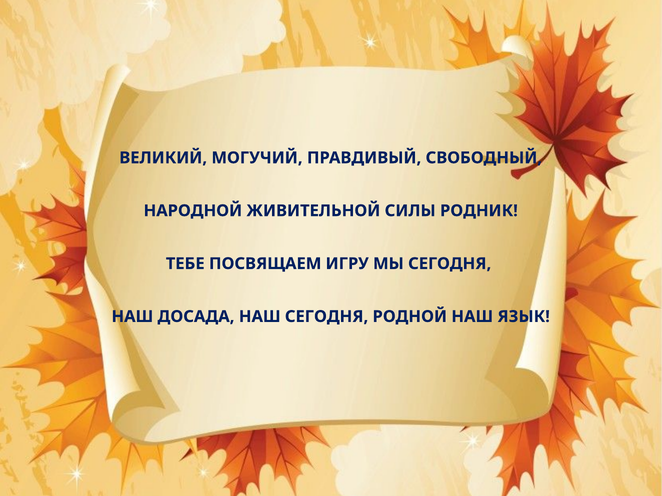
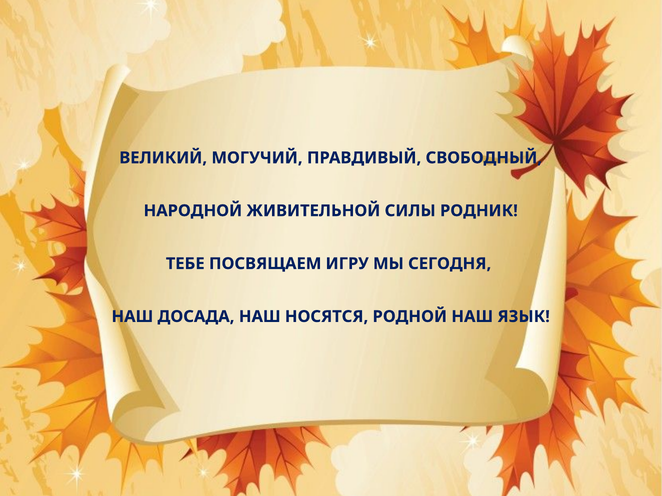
НАШ СЕГОДНЯ: СЕГОДНЯ -> НОСЯТСЯ (327, 317)
